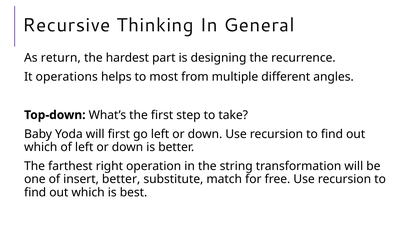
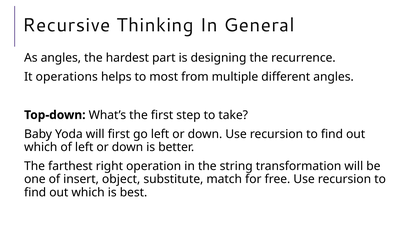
As return: return -> angles (61, 58)
insert better: better -> object (121, 179)
